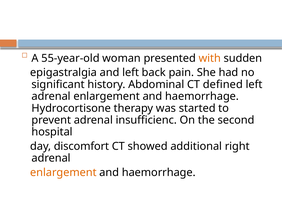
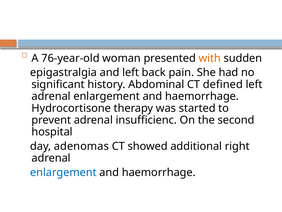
55-year-old: 55-year-old -> 76-year-old (70, 58)
discomfort: discomfort -> adenomas (81, 146)
enlargement colour: orange -> blue (63, 172)
